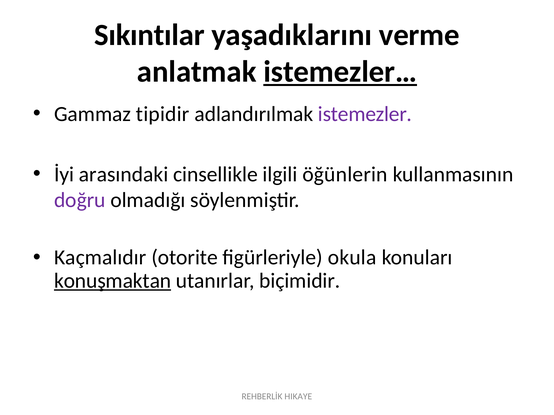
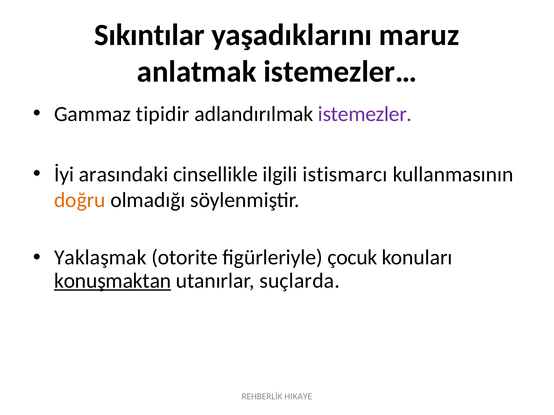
verme: verme -> maruz (419, 35)
istemezler… underline: present -> none (340, 72)
öğünlerin: öğünlerin -> istismarcı (345, 175)
doğru colour: purple -> orange (80, 200)
Kaçmalıdır: Kaçmalıdır -> Yaklaşmak (100, 258)
okula: okula -> çocuk (352, 258)
biçimidir: biçimidir -> suçlarda (300, 281)
